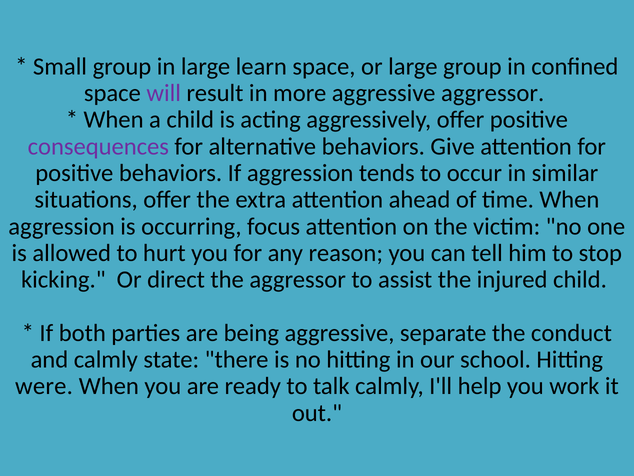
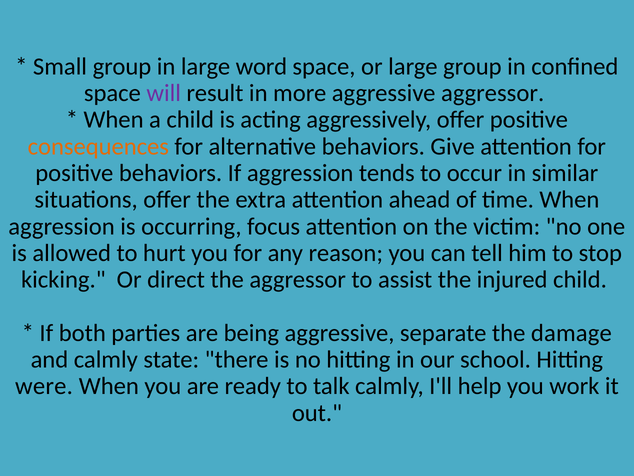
learn: learn -> word (261, 66)
consequences colour: purple -> orange (98, 146)
conduct: conduct -> damage (571, 333)
